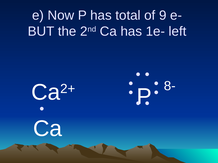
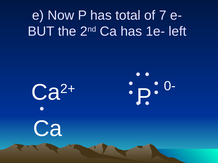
9: 9 -> 7 (163, 15)
8-: 8- -> 0- (170, 86)
